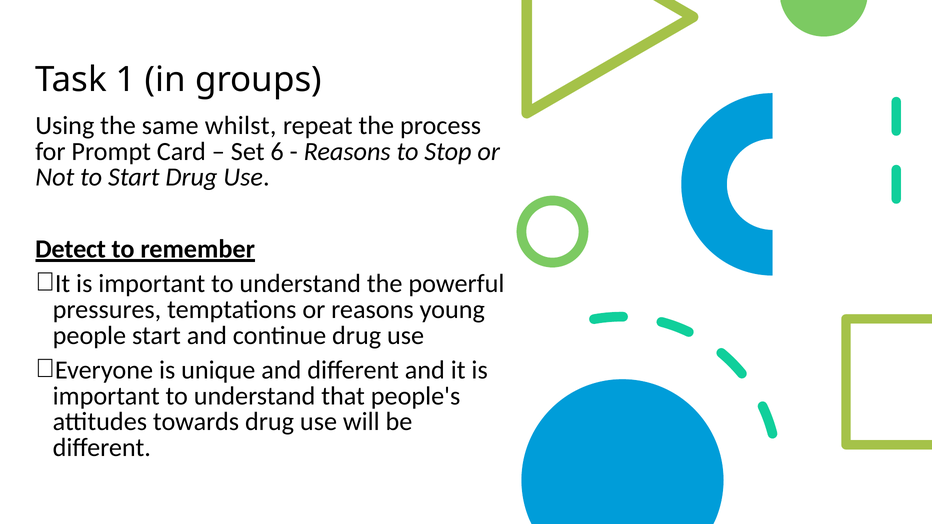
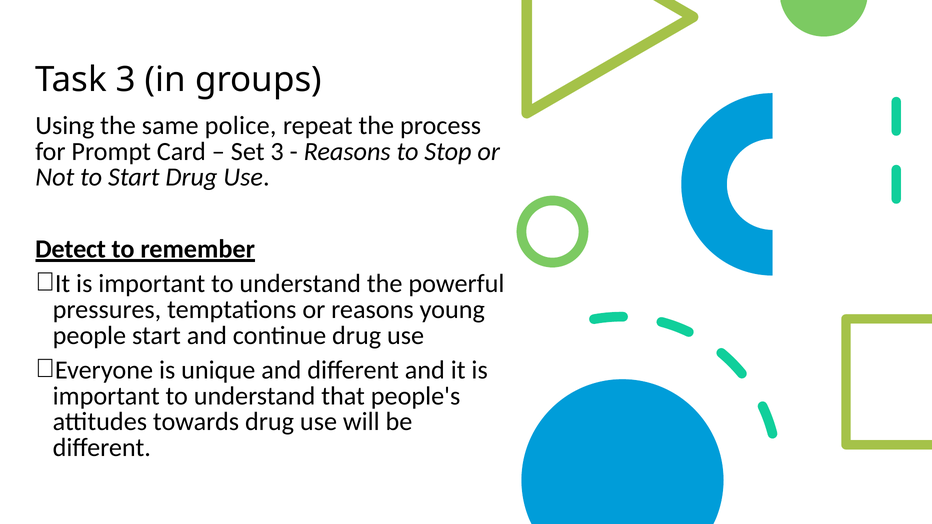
Task 1: 1 -> 3 (126, 80)
whilst: whilst -> police (241, 126)
Set 6: 6 -> 3 (277, 151)
